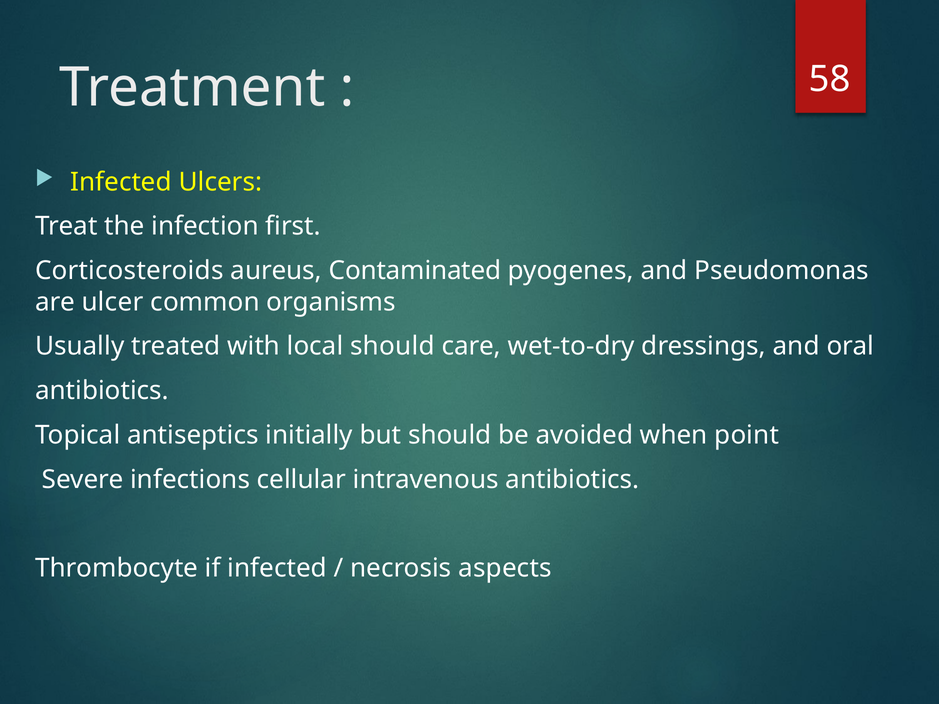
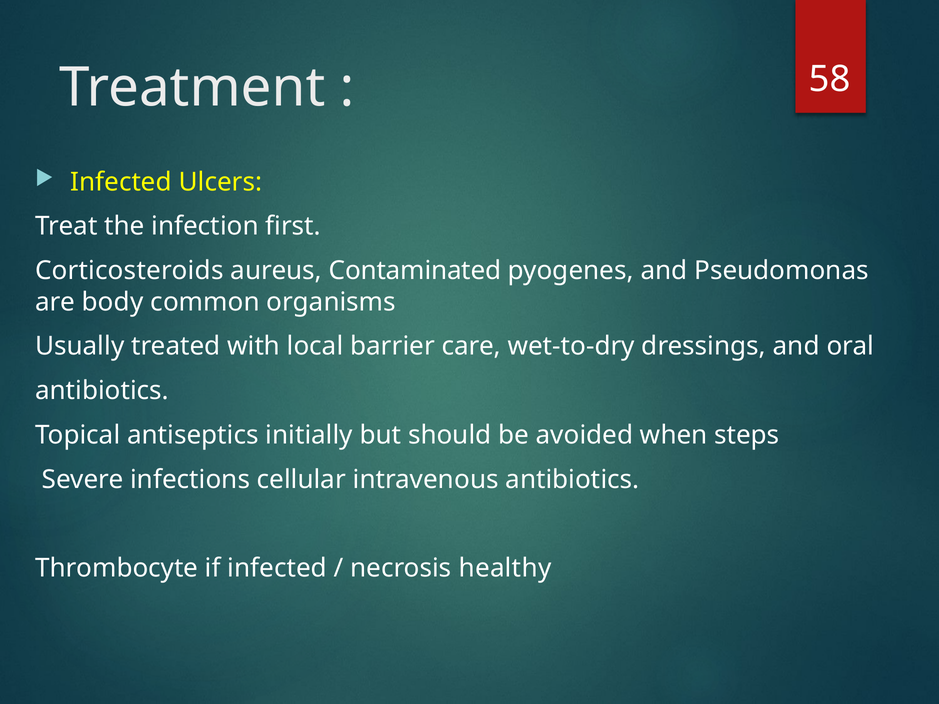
ulcer: ulcer -> body (113, 302)
local should: should -> barrier (393, 347)
point: point -> steps (747, 435)
aspects: aspects -> healthy (505, 568)
